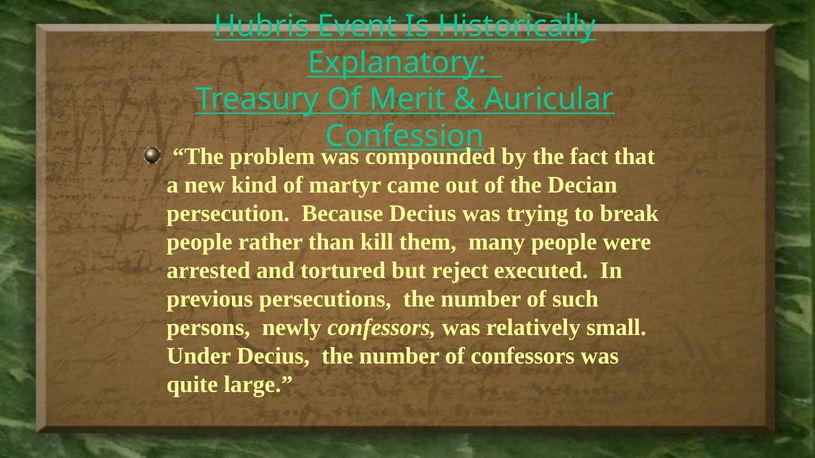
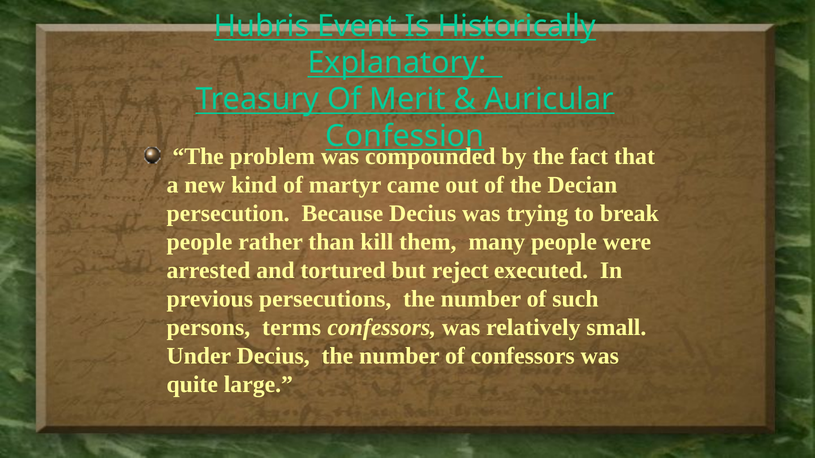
newly: newly -> terms (292, 328)
